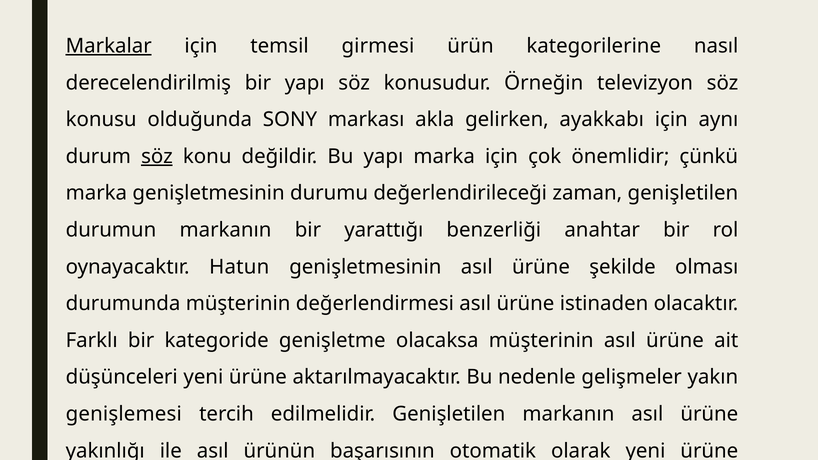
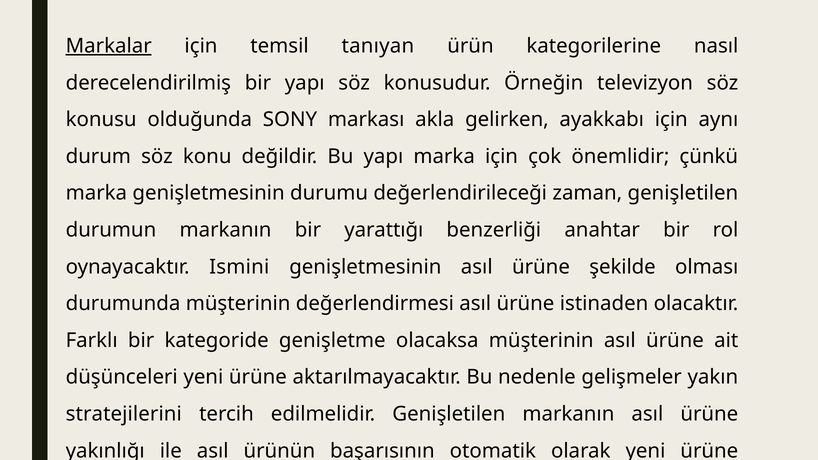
girmesi: girmesi -> tanıyan (378, 46)
söz underline: present -> none (157, 156)
Hatun: Hatun -> Ismini (239, 267)
genişlemesi: genişlemesi -> stratejilerini (124, 414)
